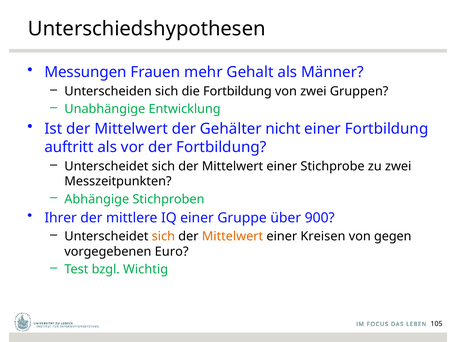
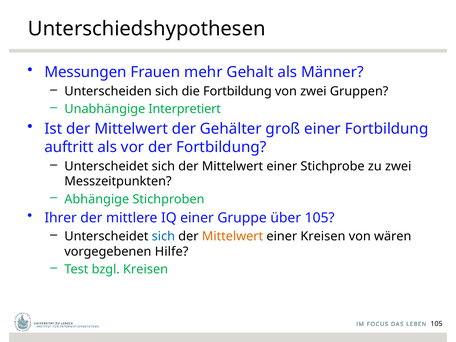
Entwicklung: Entwicklung -> Interpretiert (185, 109)
nicht: nicht -> groß (283, 129)
über 900: 900 -> 105 (320, 218)
sich colour: orange -> blue (163, 236)
gegen: gegen -> wären (393, 236)
Euro: Euro -> Hilfe (172, 252)
bzgl Wichtig: Wichtig -> Kreisen (146, 269)
